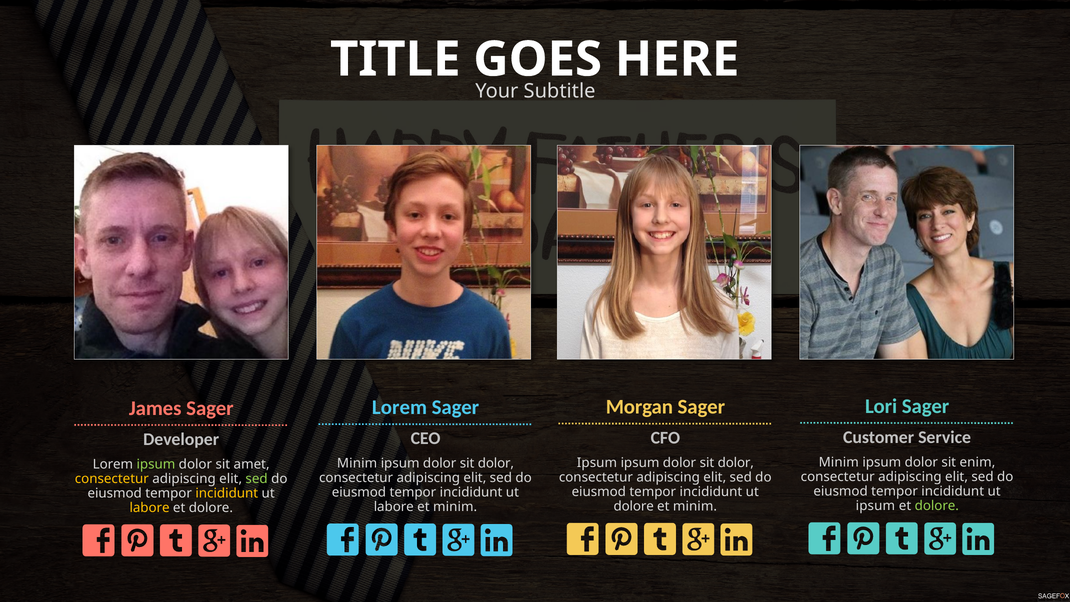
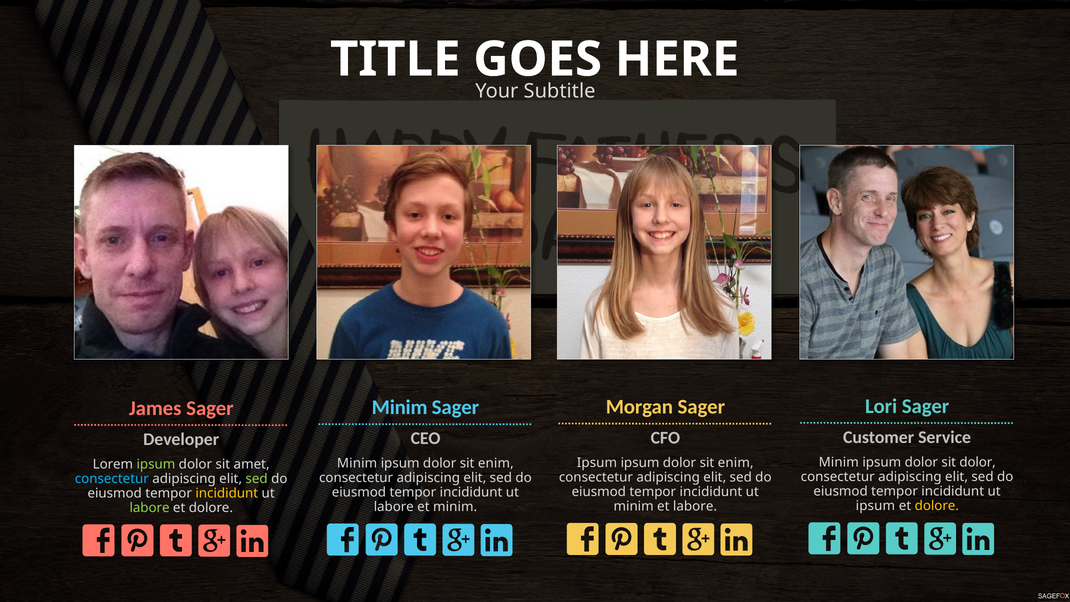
Lorem: Lorem -> Minim (400, 408)
sit enim: enim -> dolor (978, 462)
dolor: dolor -> enim (736, 463)
dolor: dolor -> enim (496, 463)
consectetur colour: yellow -> light blue (112, 479)
dolore colour: light green -> yellow (937, 505)
dolore: dolore -> minim (634, 506)
minim: minim -> labore (695, 506)
labore colour: yellow -> light green (150, 508)
